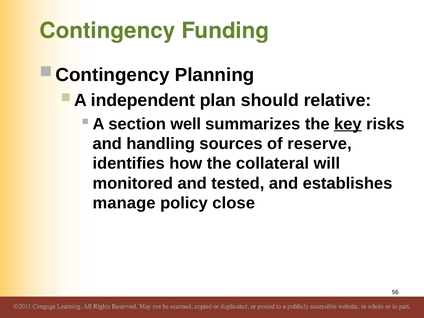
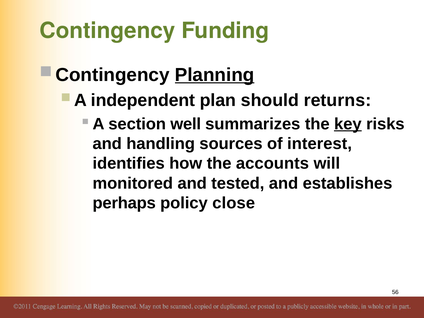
Planning underline: none -> present (215, 75)
relative: relative -> returns (337, 100)
reserve: reserve -> interest (320, 144)
collateral: collateral -> accounts (272, 163)
manage: manage -> perhaps (124, 203)
